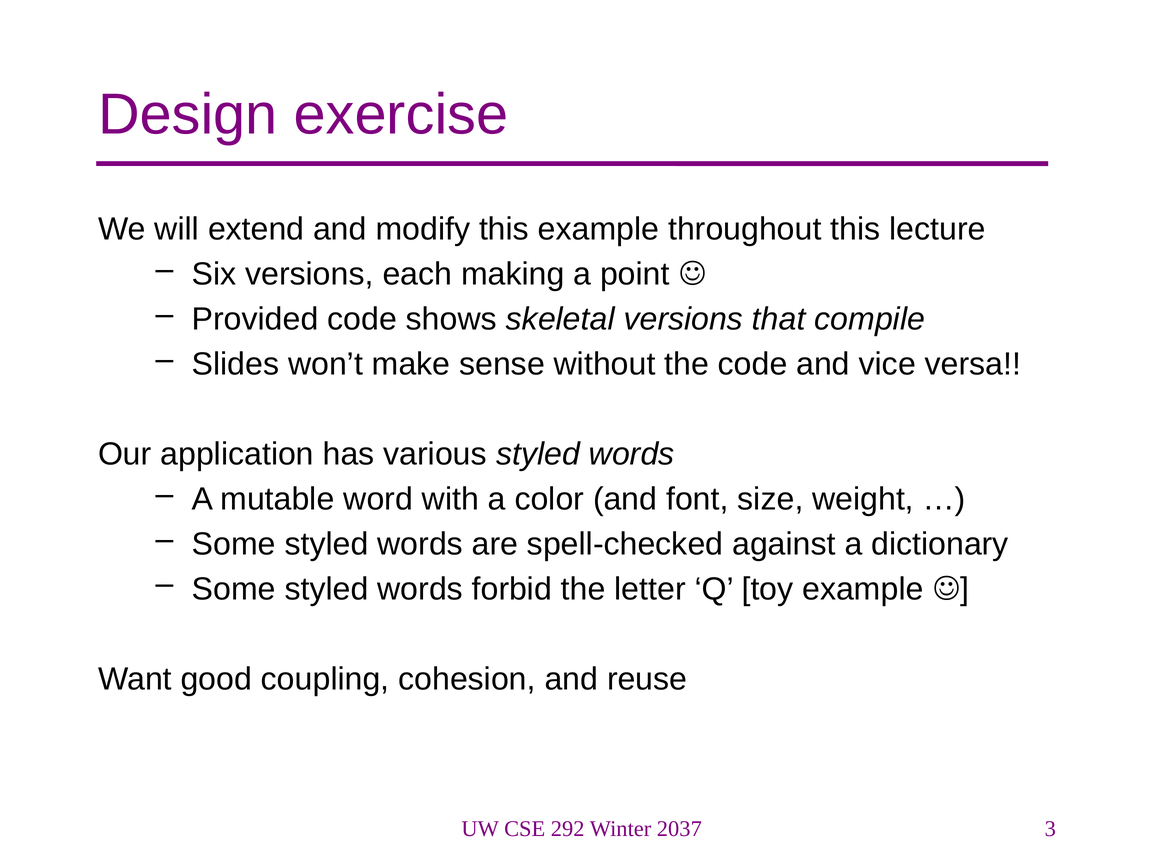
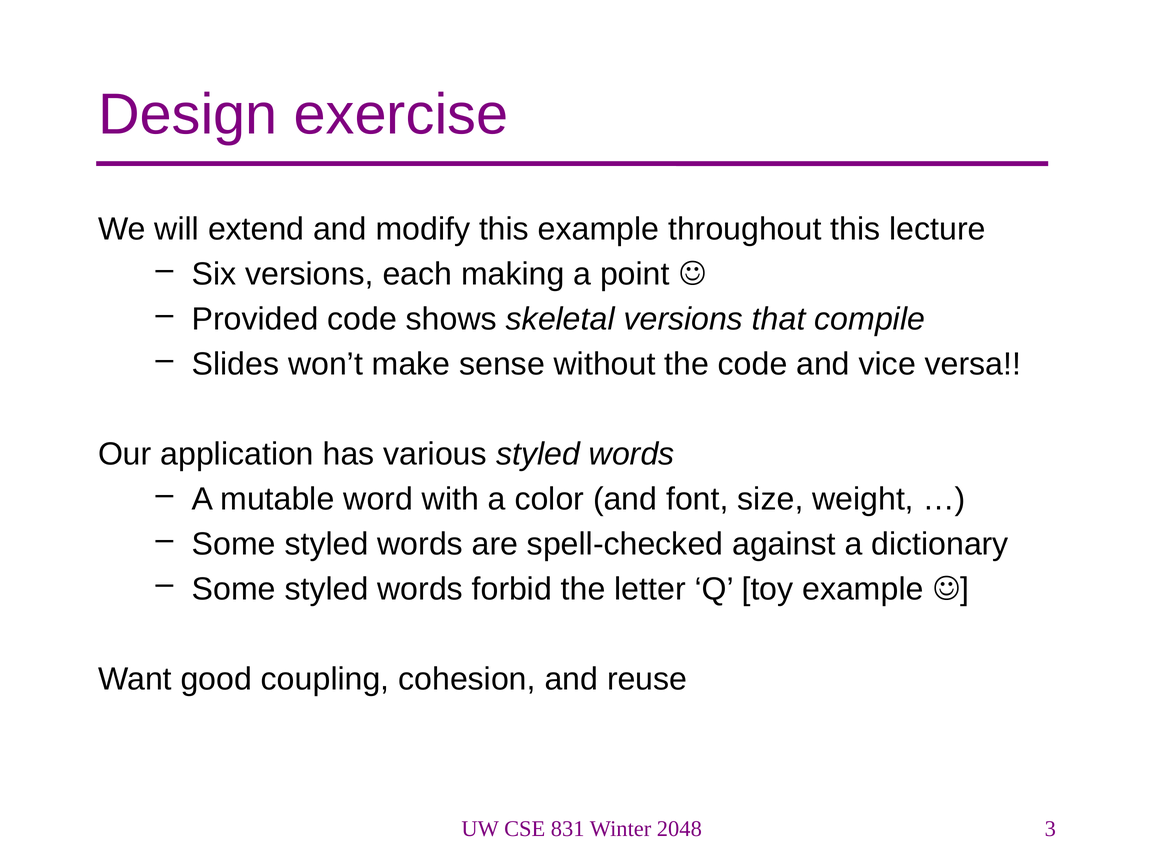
292: 292 -> 831 (568, 829)
2037: 2037 -> 2048 (679, 829)
